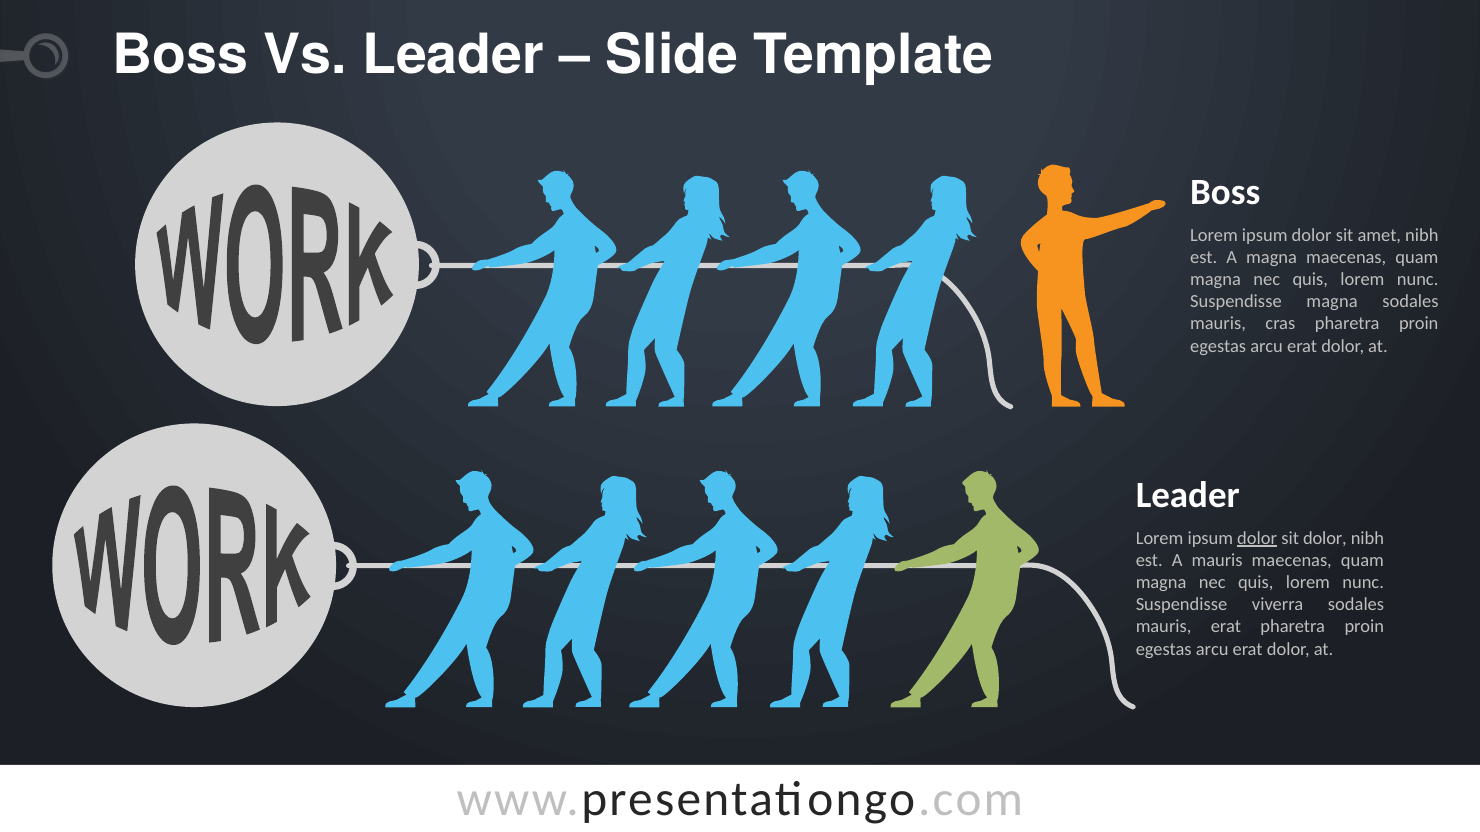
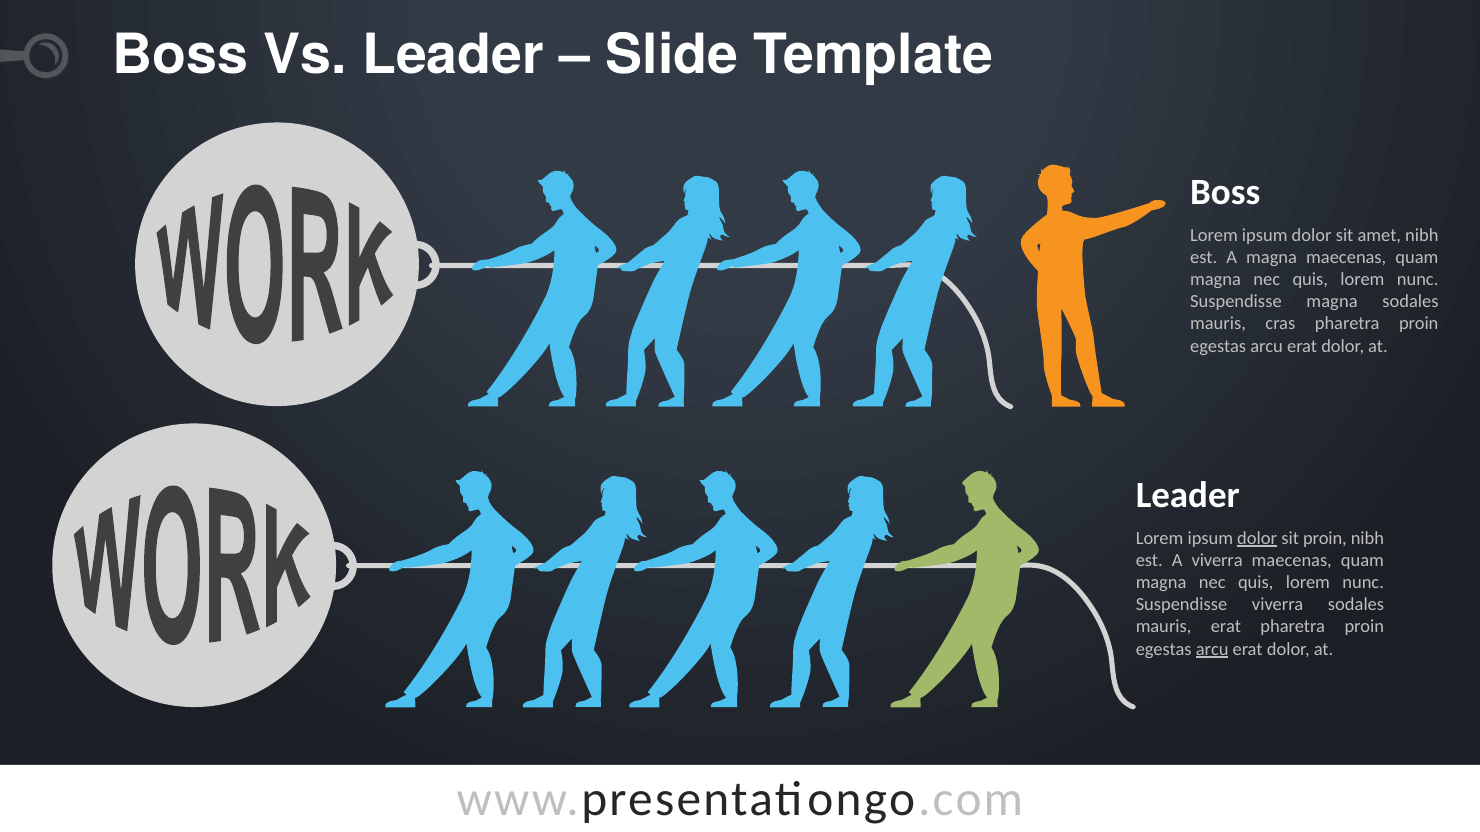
sit dolor: dolor -> proin (1325, 538)
A mauris: mauris -> viverra (1217, 561)
arcu underline: none -> present (1212, 649)
